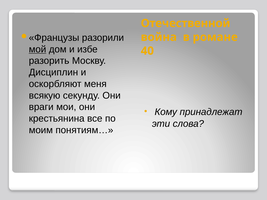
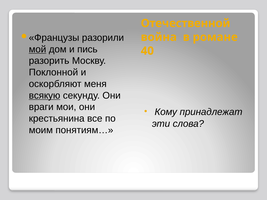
избе: избе -> пись (87, 49)
Дисциплин: Дисциплин -> Поклонной (53, 72)
всякую underline: none -> present (45, 96)
